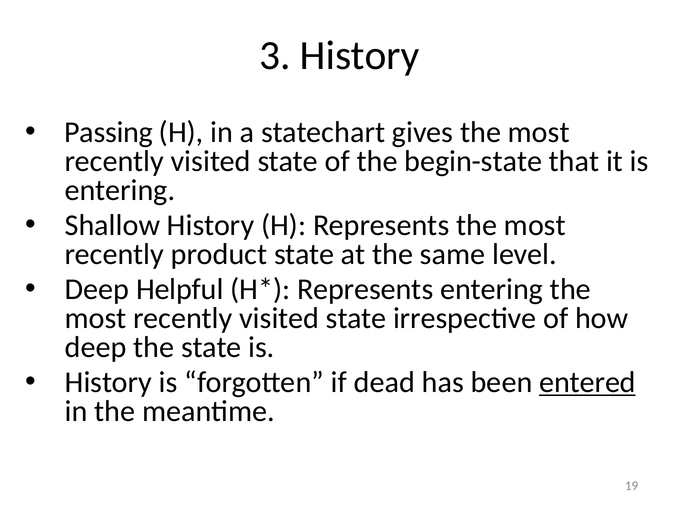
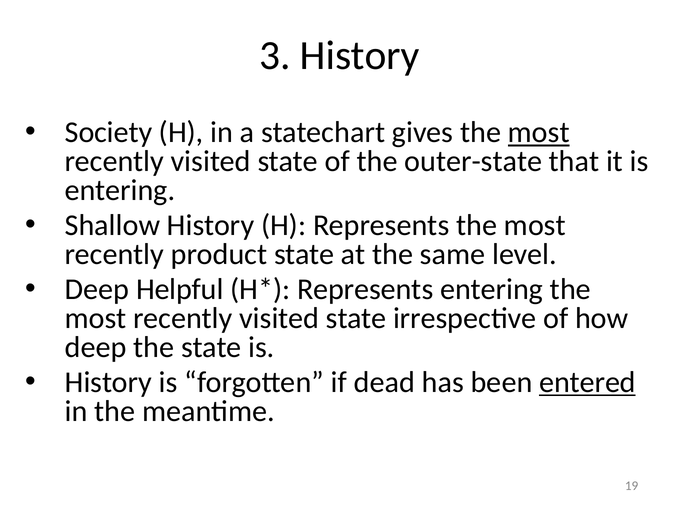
Passing: Passing -> Society (108, 133)
most underline: none -> present (539, 133)
begin-state: begin-state -> outer-state (473, 162)
